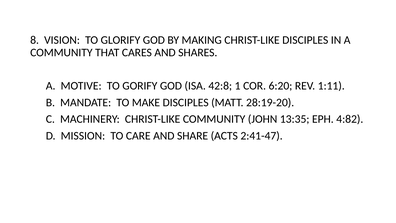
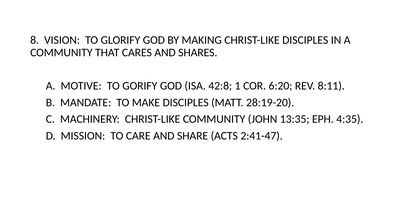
1:11: 1:11 -> 8:11 (331, 86)
4:82: 4:82 -> 4:35 (350, 119)
